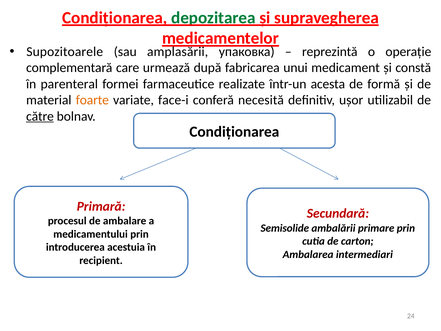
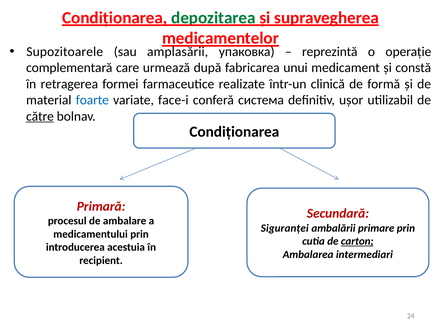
parenteral: parenteral -> retragerea (69, 84)
acesta: acesta -> clinică (328, 84)
foarte colour: orange -> blue (92, 100)
necesită: necesită -> система (261, 100)
Semisolide: Semisolide -> Siguranței (285, 228)
carton underline: none -> present (357, 241)
